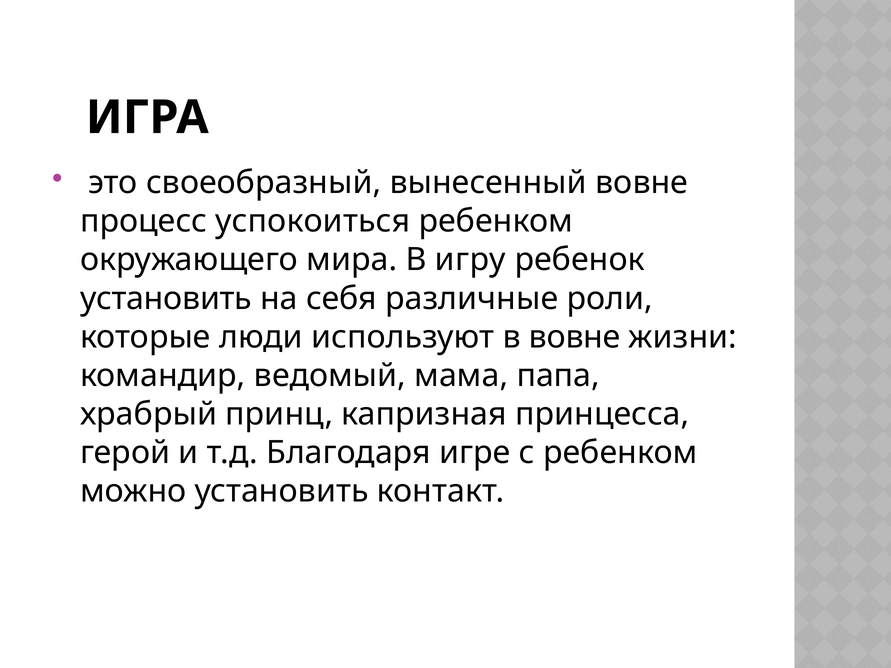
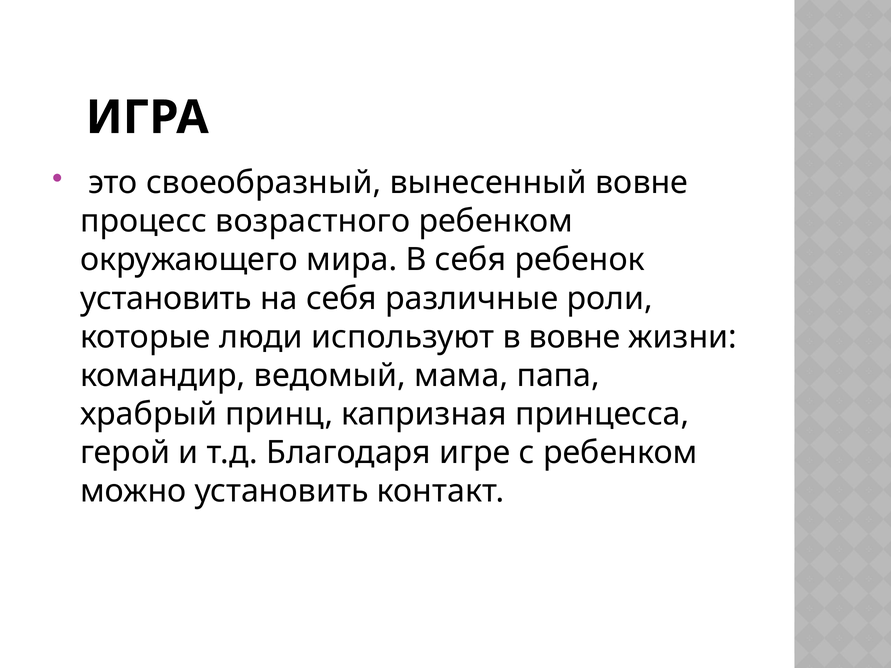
успокоиться: успокоиться -> возрастного (313, 221)
В игру: игру -> себя (471, 260)
